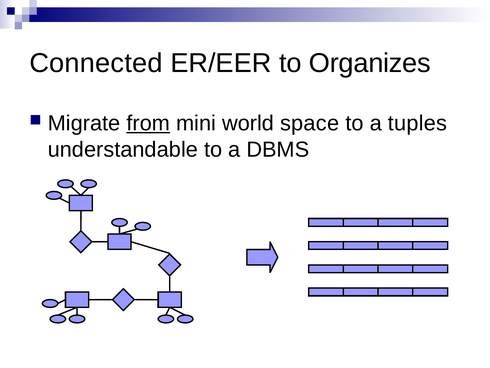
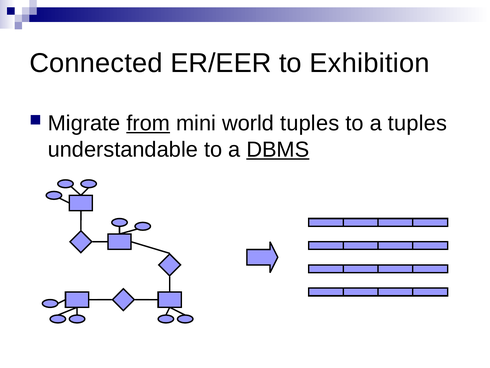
Organizes: Organizes -> Exhibition (370, 63)
world space: space -> tuples (310, 123)
DBMS underline: none -> present (278, 149)
